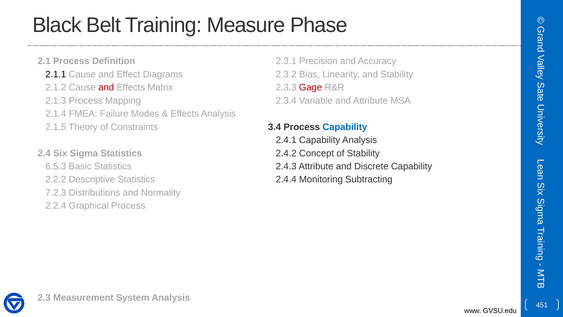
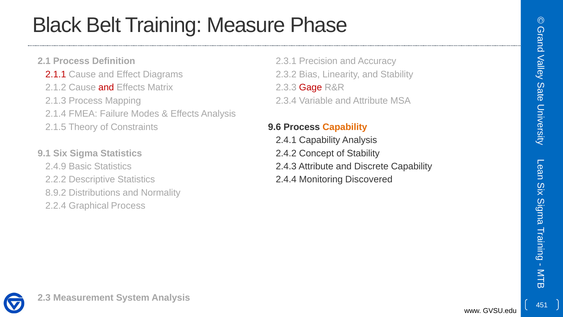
2.1.1 colour: black -> red (56, 74)
3.4: 3.4 -> 9.6 (274, 127)
Capability colour: blue -> orange (345, 127)
2.4: 2.4 -> 9.1 (44, 153)
6.5.3: 6.5.3 -> 2.4.9 (56, 166)
Subtracting: Subtracting -> Discovered (369, 179)
7.2.3: 7.2.3 -> 8.9.2 (56, 193)
